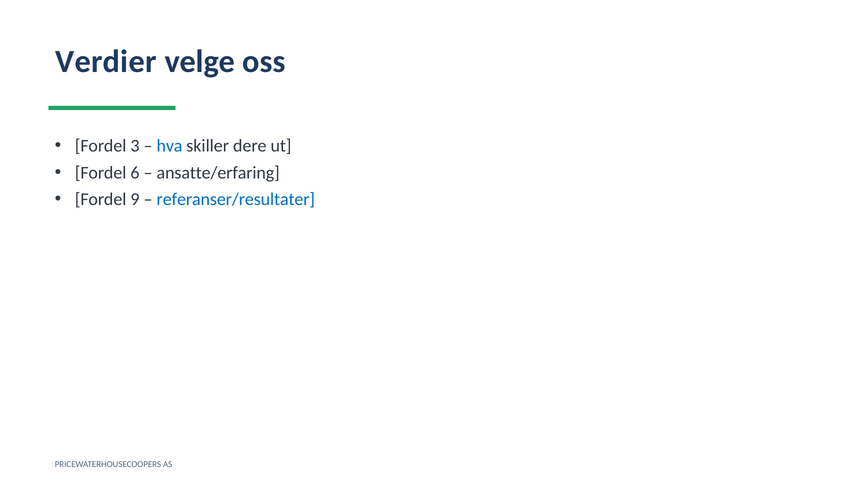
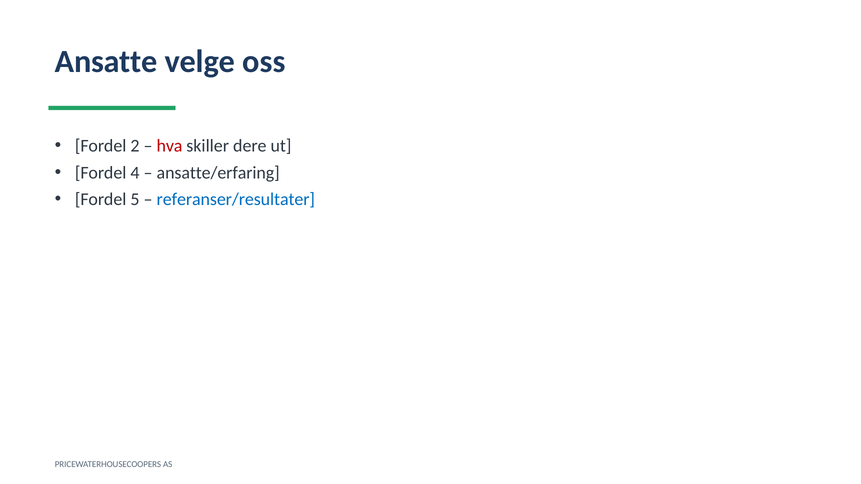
Verdier: Verdier -> Ansatte (106, 61)
3: 3 -> 2 (135, 146)
hva colour: blue -> red (170, 146)
6: 6 -> 4 (135, 173)
9: 9 -> 5 (135, 200)
